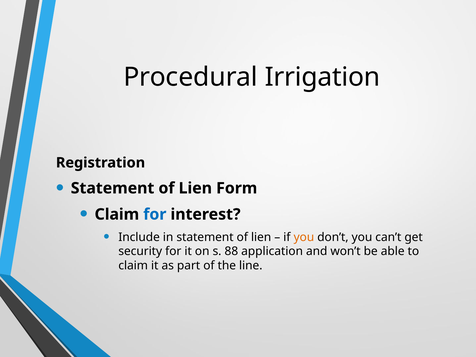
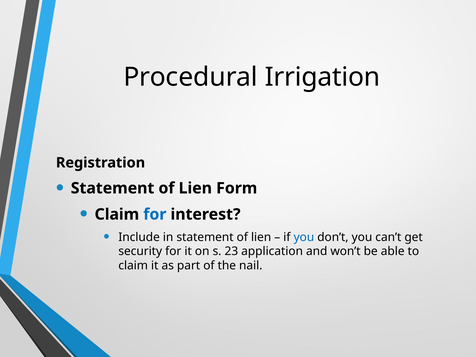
you colour: orange -> blue (304, 237)
88: 88 -> 23 (231, 251)
line: line -> nail (251, 266)
